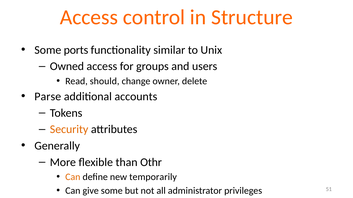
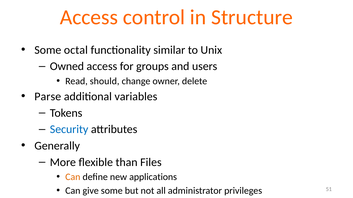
ports: ports -> octal (76, 50)
accounts: accounts -> variables (136, 97)
Security colour: orange -> blue (69, 130)
Othr: Othr -> Files (151, 163)
temporarily: temporarily -> applications (153, 177)
